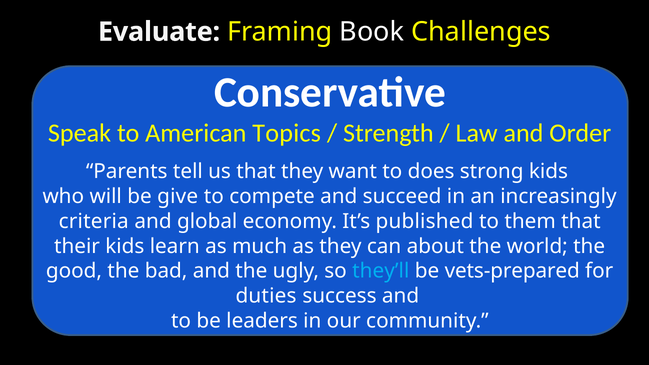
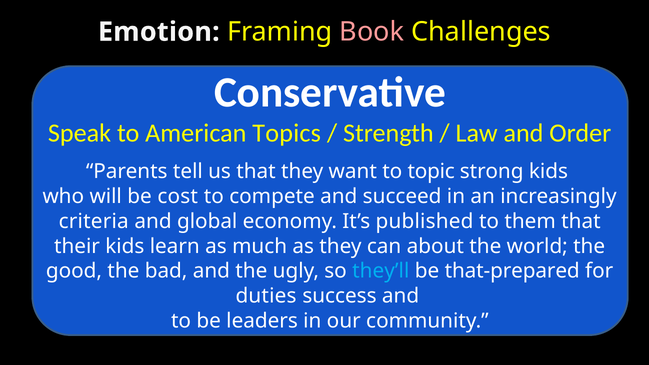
Evaluate: Evaluate -> Emotion (159, 32)
Book colour: white -> pink (372, 32)
does: does -> topic (431, 172)
give: give -> cost (178, 197)
vets-prepared: vets-prepared -> that-prepared (512, 271)
